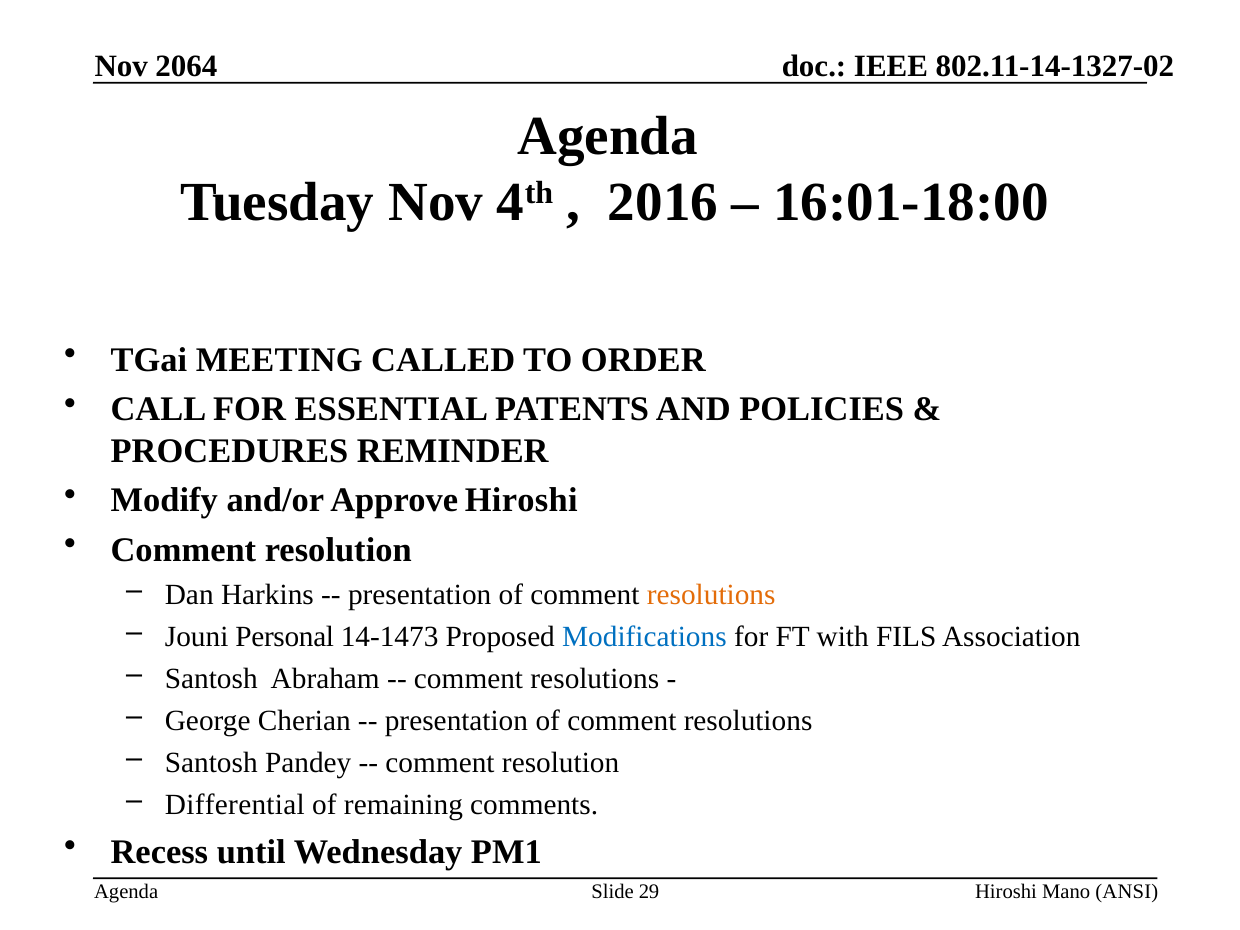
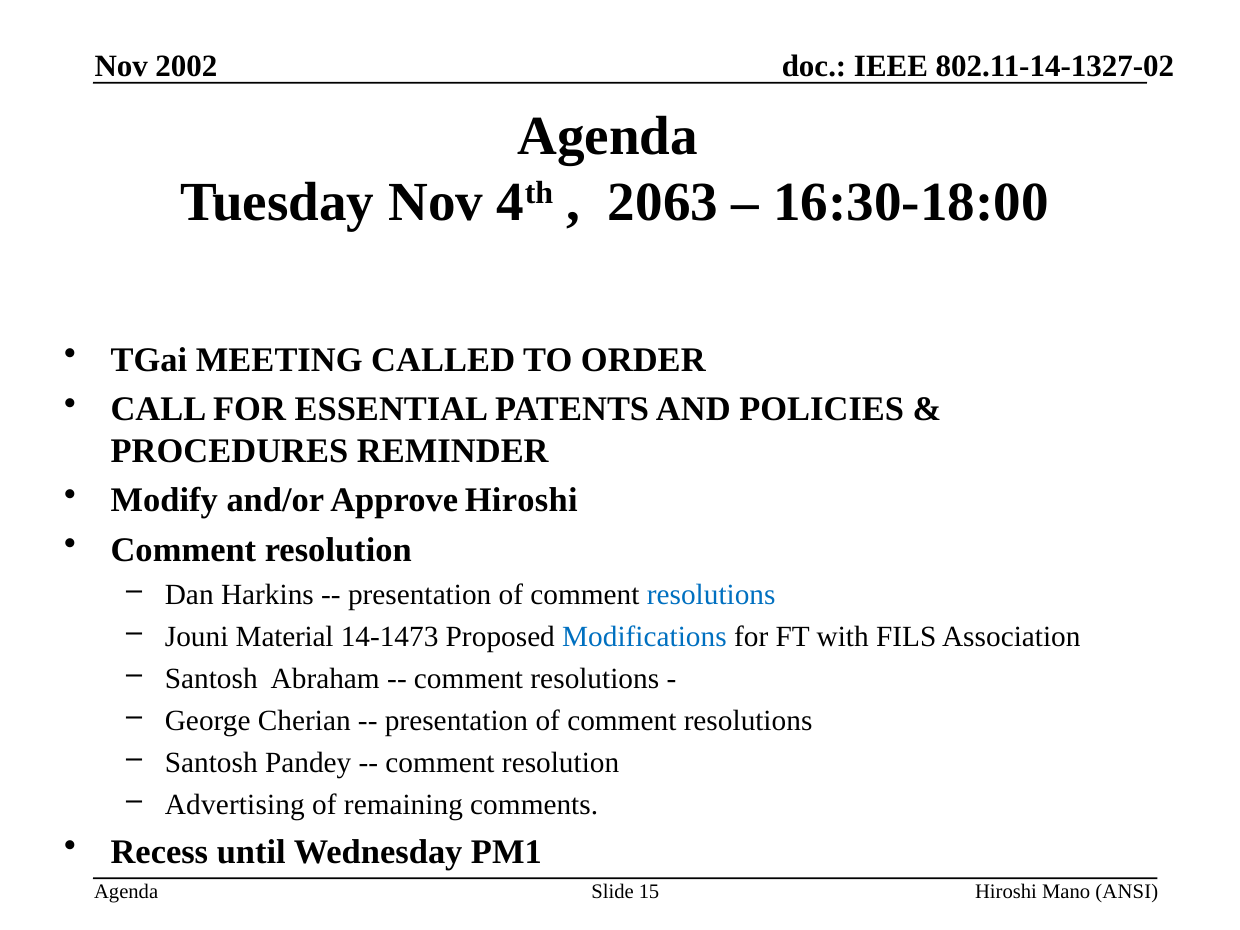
2064: 2064 -> 2002 (186, 66)
2016: 2016 -> 2063 (663, 202)
16:01-18:00: 16:01-18:00 -> 16:30-18:00 (911, 202)
resolutions colour: orange -> blue (711, 595)
Personal: Personal -> Material (285, 637)
Differential: Differential -> Advertising (235, 805)
29: 29 -> 15 (649, 892)
